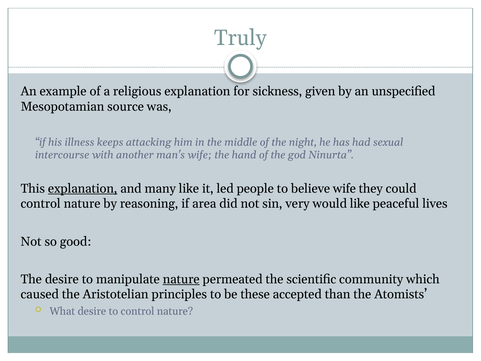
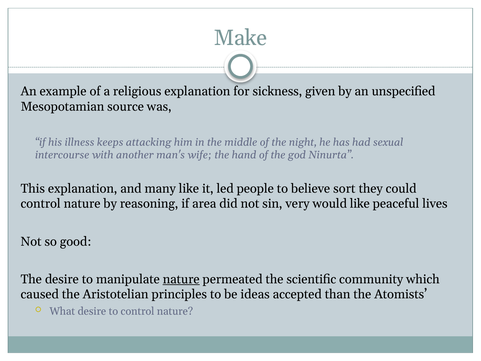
Truly: Truly -> Make (240, 38)
explanation underline: present -> none (83, 188)
believe wife: wife -> sort (344, 188)
these: these -> ideas (255, 294)
